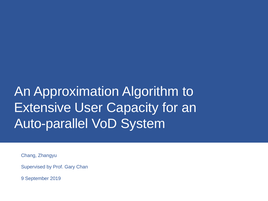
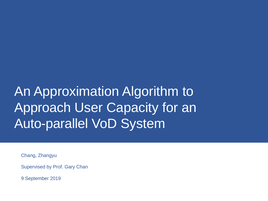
Extensive: Extensive -> Approach (43, 108)
